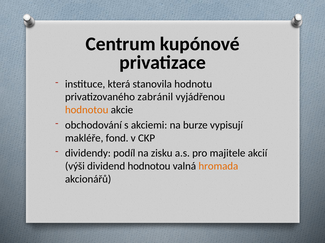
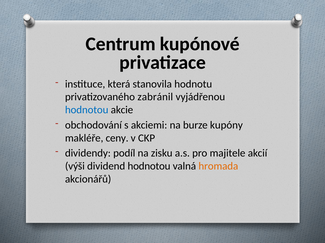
hodnotou colour: orange -> blue (87, 110)
vypisují: vypisují -> kupóny (226, 125)
fond: fond -> ceny (117, 138)
